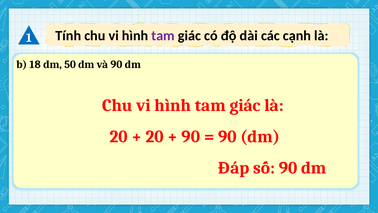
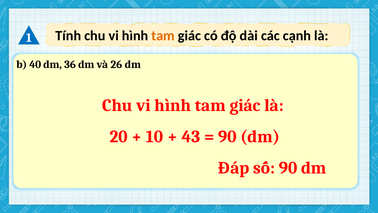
tam colour: purple -> orange (163, 36)
18: 18 -> 40 (35, 64)
50: 50 -> 36 (70, 64)
và 90: 90 -> 26 (116, 64)
20: 20 -> 10 (155, 136)
90: 90 -> 43 (191, 136)
